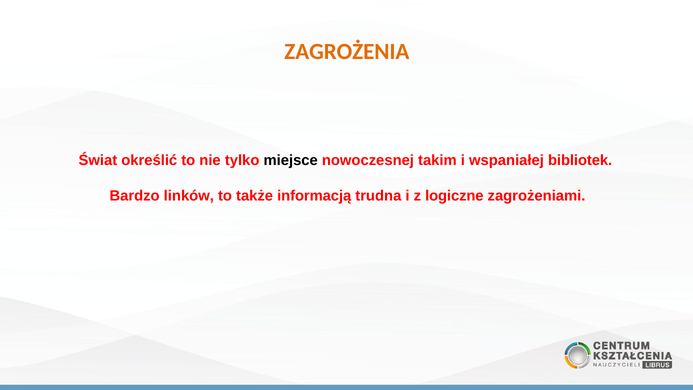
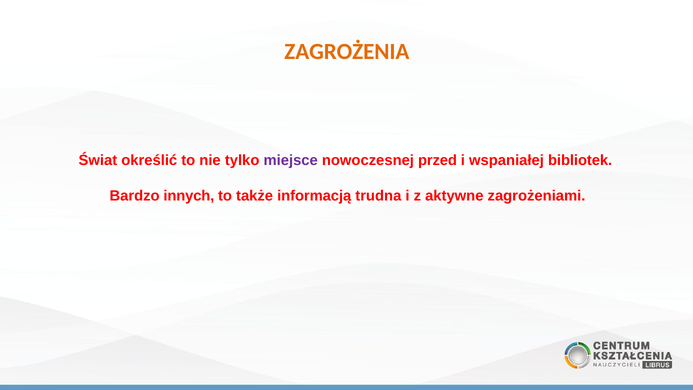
miejsce colour: black -> purple (291, 160)
takim: takim -> przed (437, 160)
linków: linków -> innych (189, 196)
logiczne: logiczne -> aktywne (454, 196)
